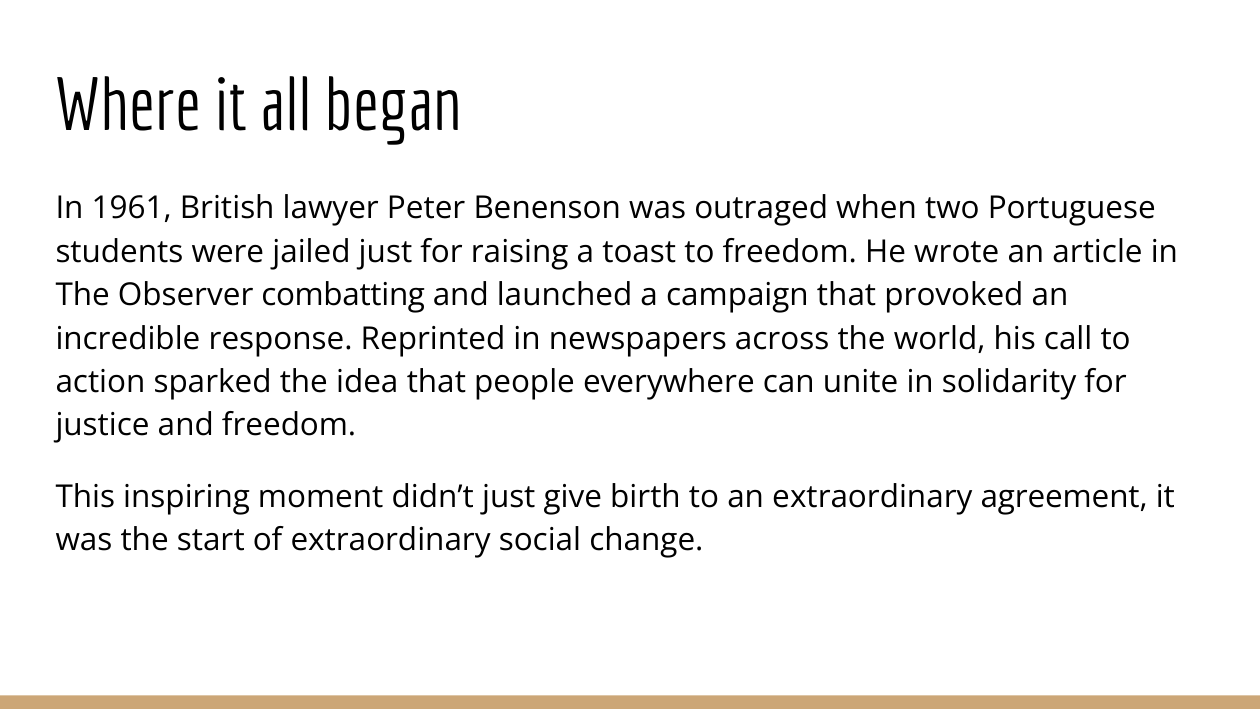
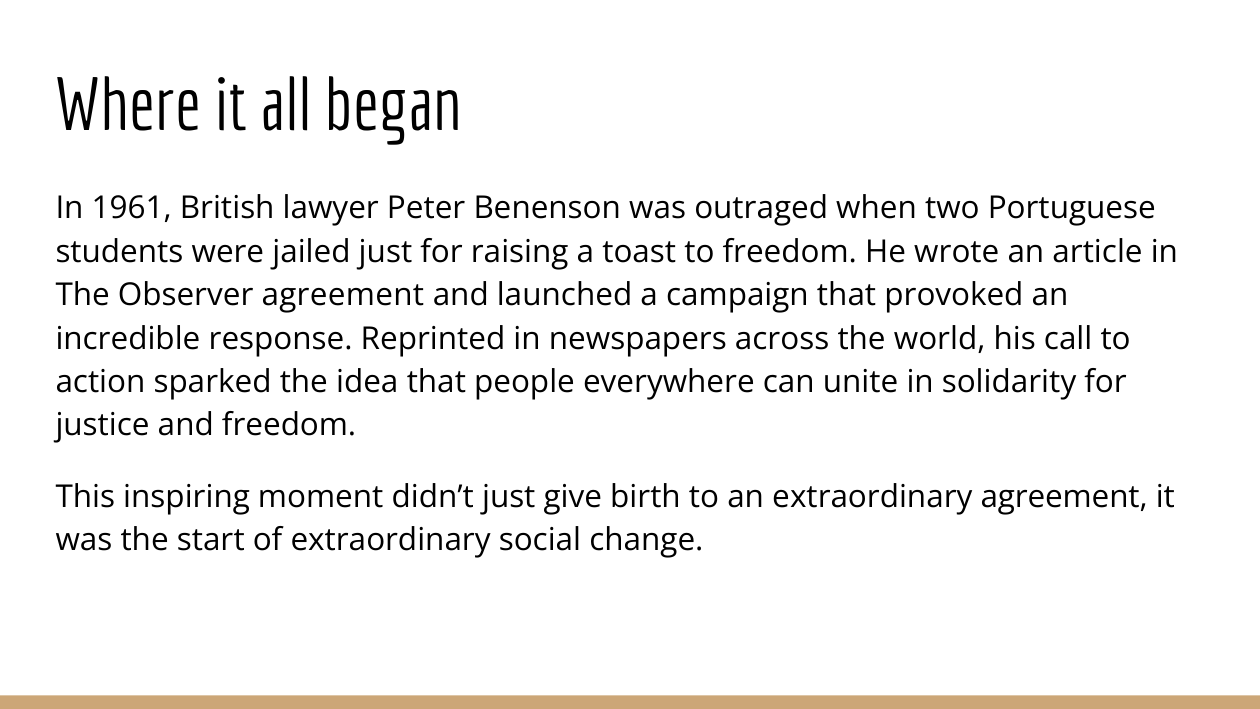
Observer combatting: combatting -> agreement (343, 295)
